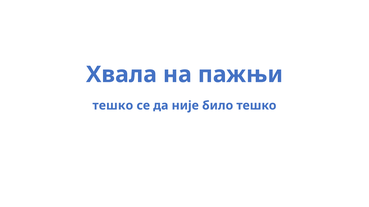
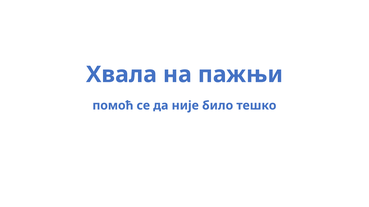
тешко: тешко -> помоћ (113, 106)
